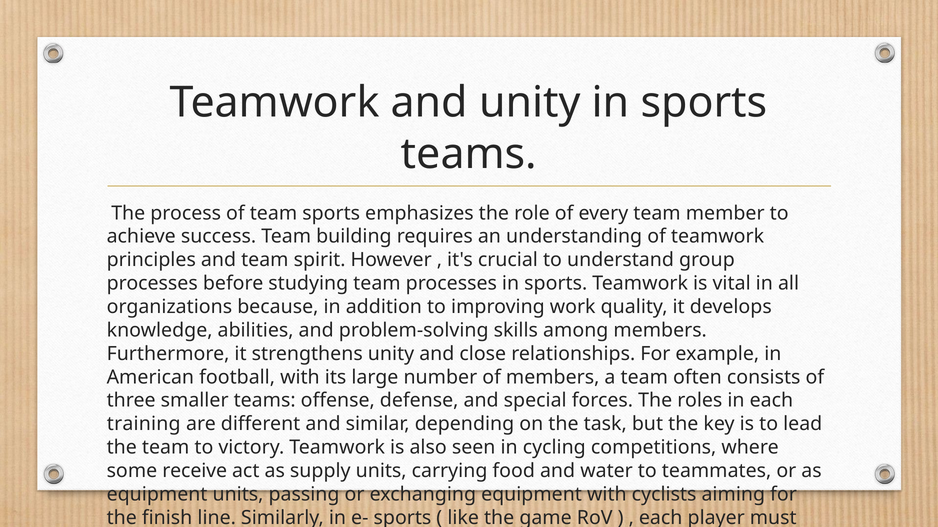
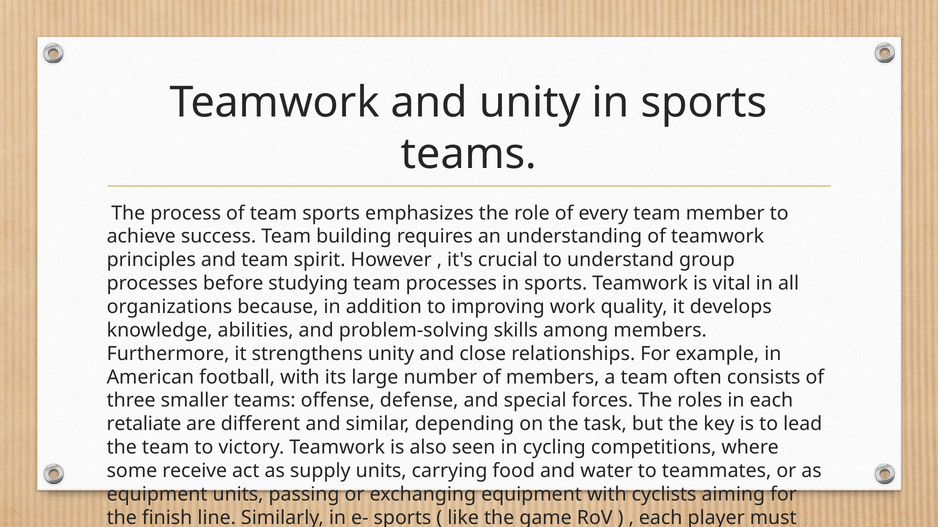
training: training -> retaliate (144, 424)
